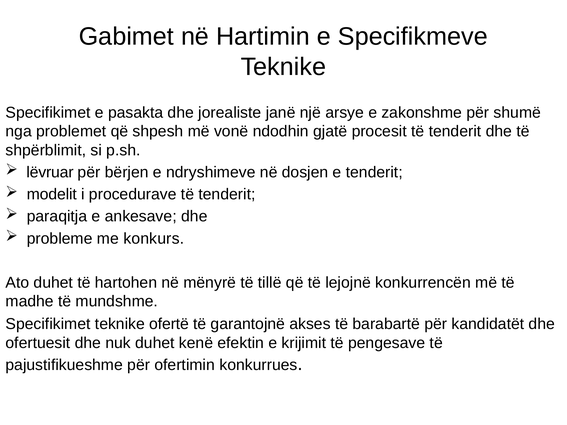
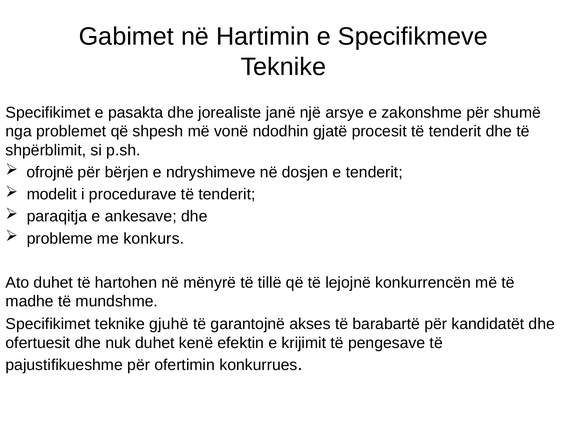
lëvruar: lëvruar -> ofrojnë (50, 172)
ofertë: ofertë -> gjuhë (169, 324)
